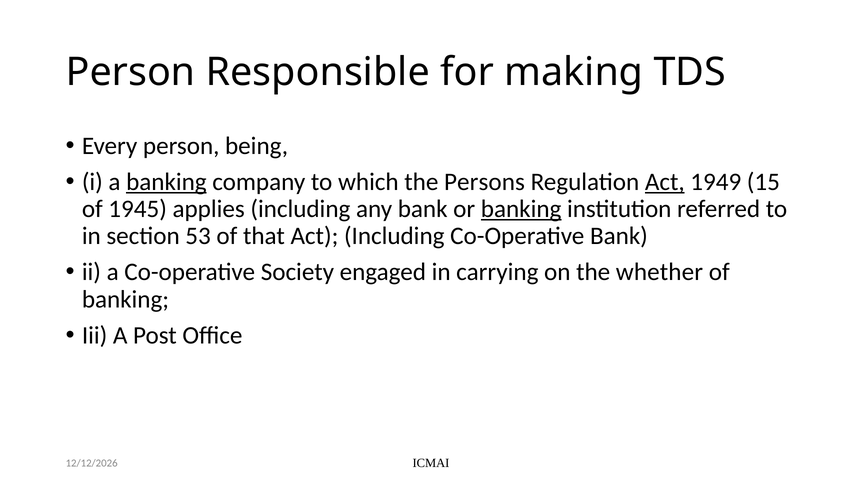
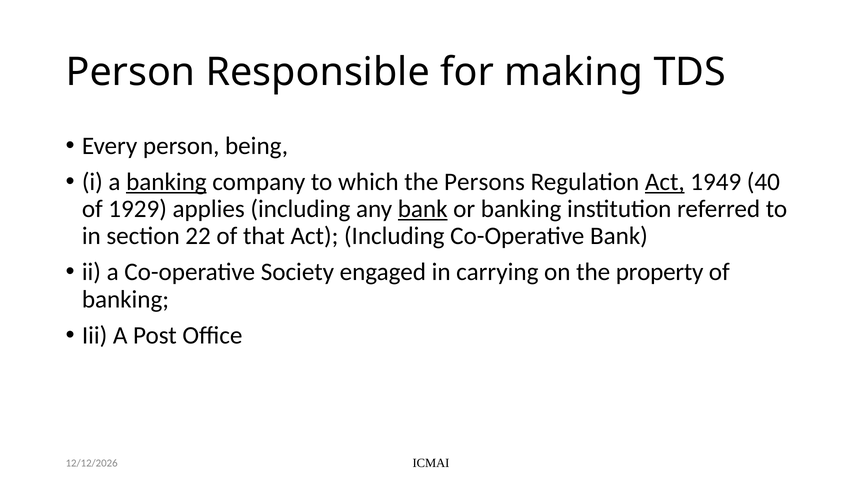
15: 15 -> 40 (763, 182)
1945: 1945 -> 1929 (138, 209)
bank underline: none -> present (423, 209)
banking underline: present -> none (521, 209)
53: 53 -> 22 (198, 236)
whether: whether -> property (660, 272)
